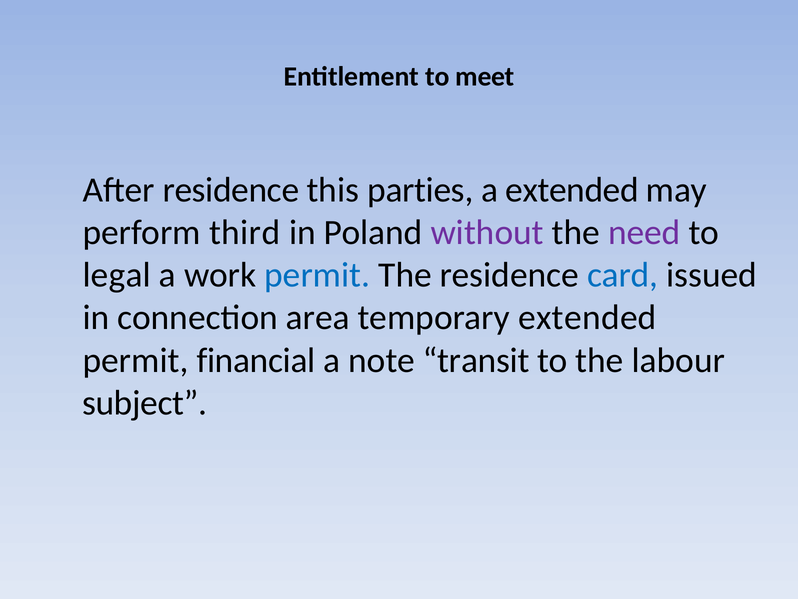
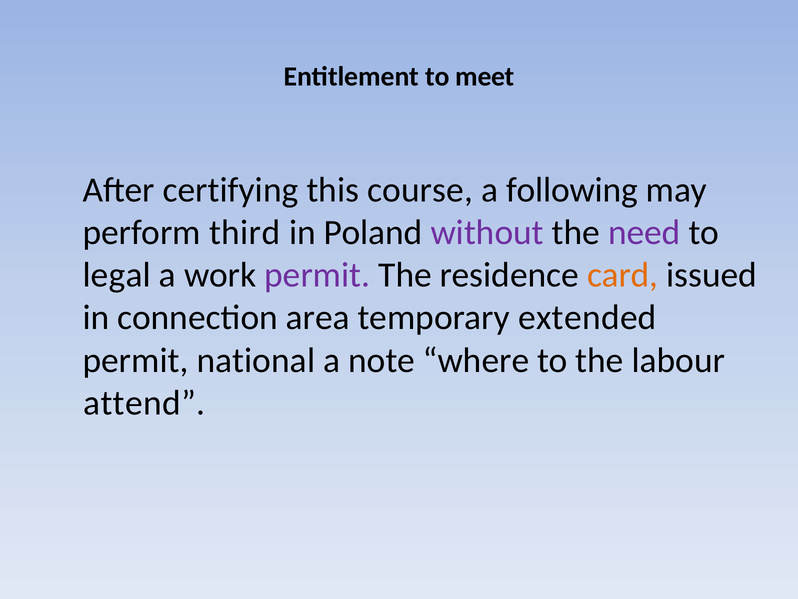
After residence: residence -> certifying (231, 190)
parties: parties -> course (420, 190)
a extended: extended -> following (572, 190)
permit colour: blue -> purple (317, 275)
card colour: blue -> orange (623, 275)
financial: financial -> national (256, 360)
transit: transit -> where (476, 360)
subject: subject -> attend (144, 403)
